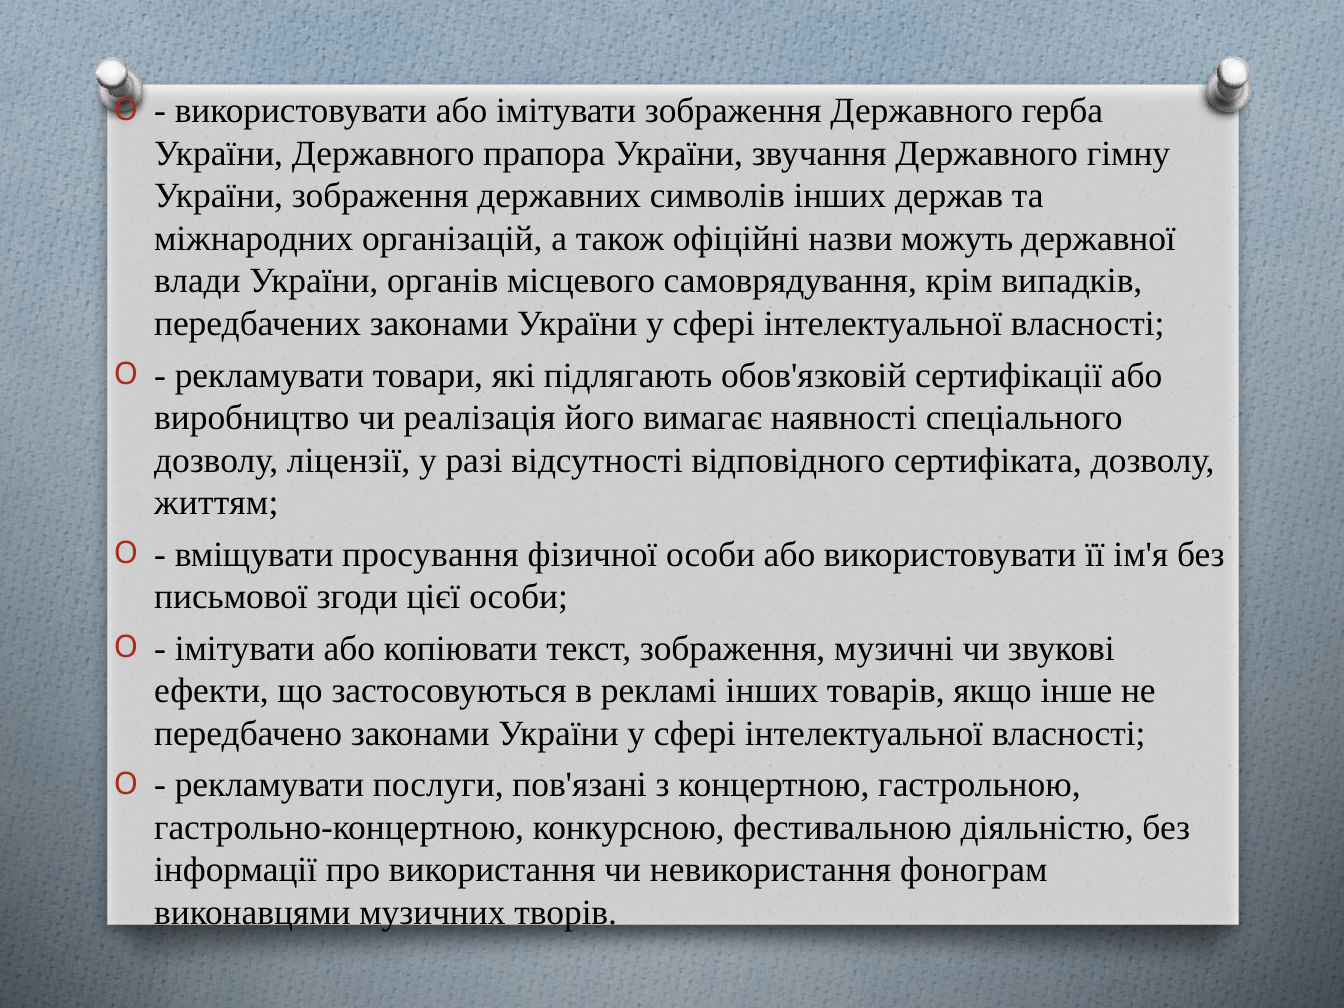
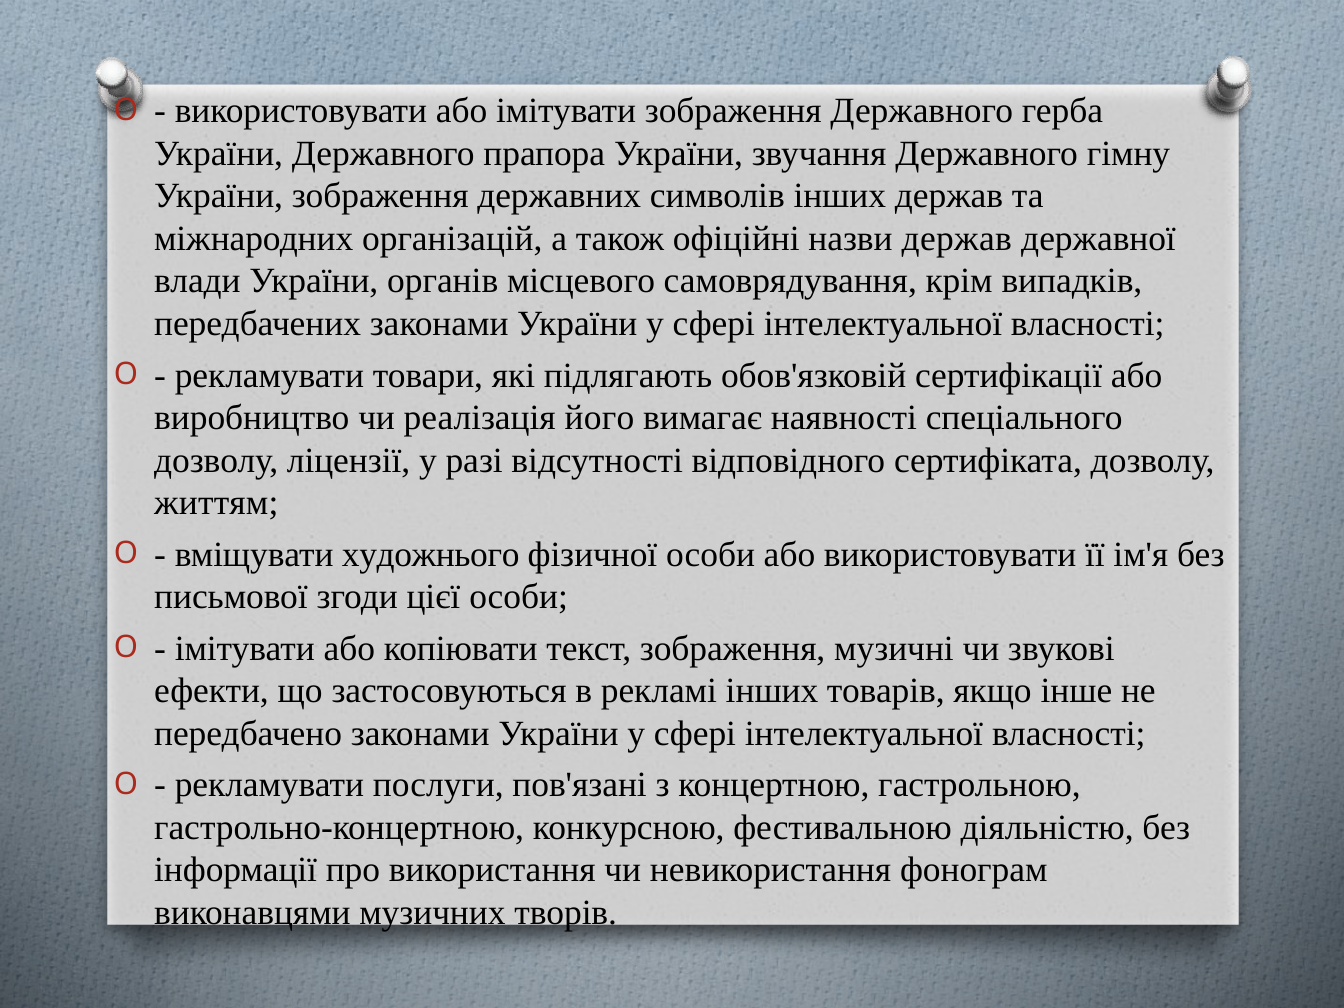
назви можуть: можуть -> держав (957, 239)
просування: просування -> художнього (431, 554)
